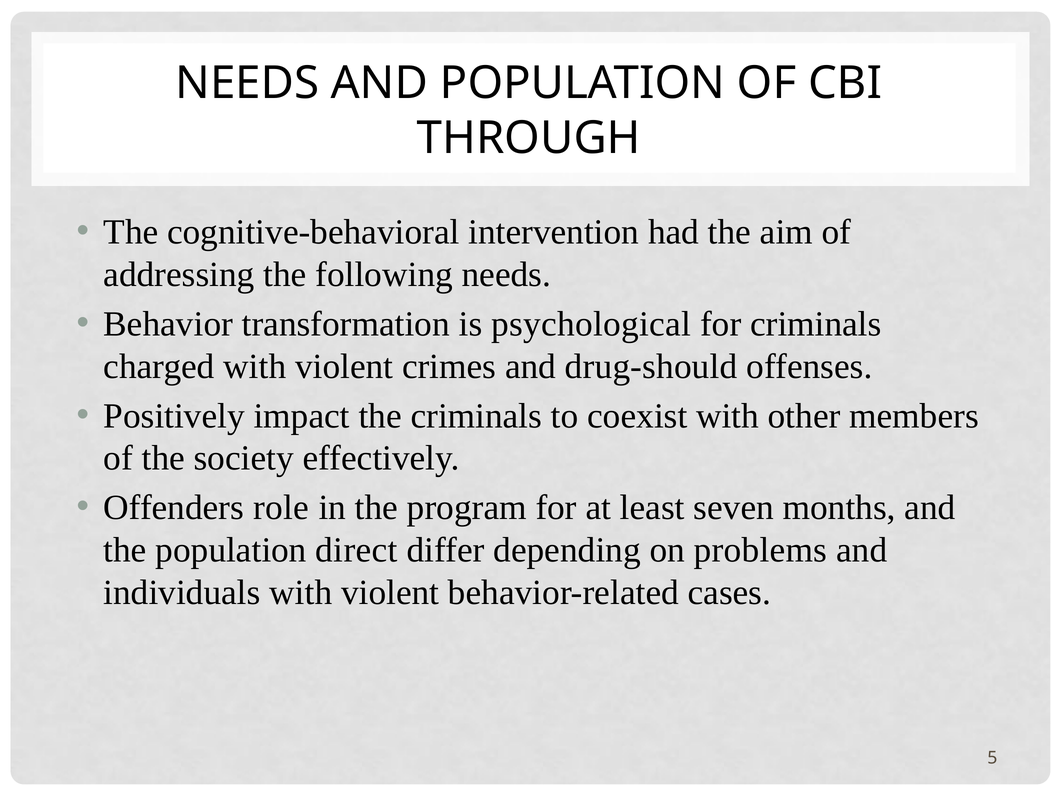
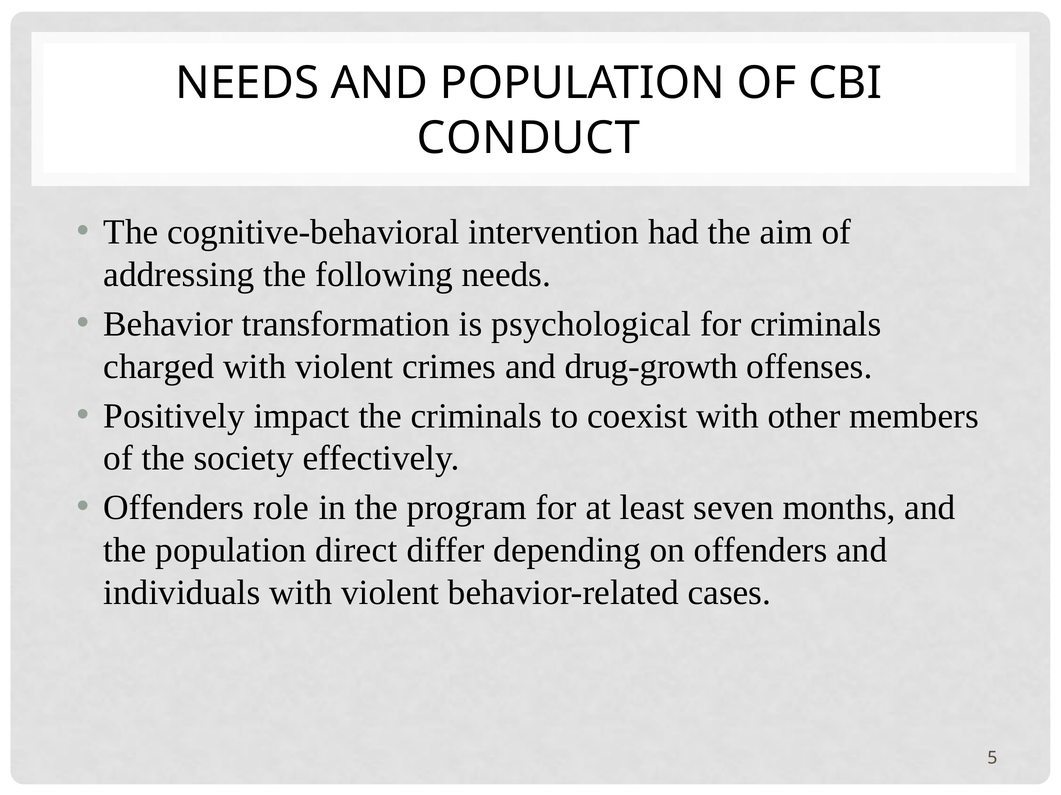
THROUGH: THROUGH -> CONDUCT (529, 138)
drug-should: drug-should -> drug-growth (651, 367)
on problems: problems -> offenders (761, 551)
